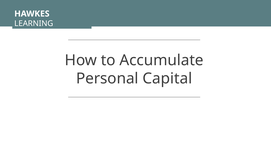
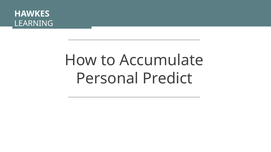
Capital: Capital -> Predict (167, 79)
